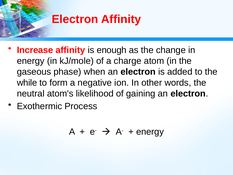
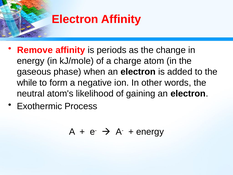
Increase: Increase -> Remove (35, 50)
enough: enough -> periods (112, 50)
